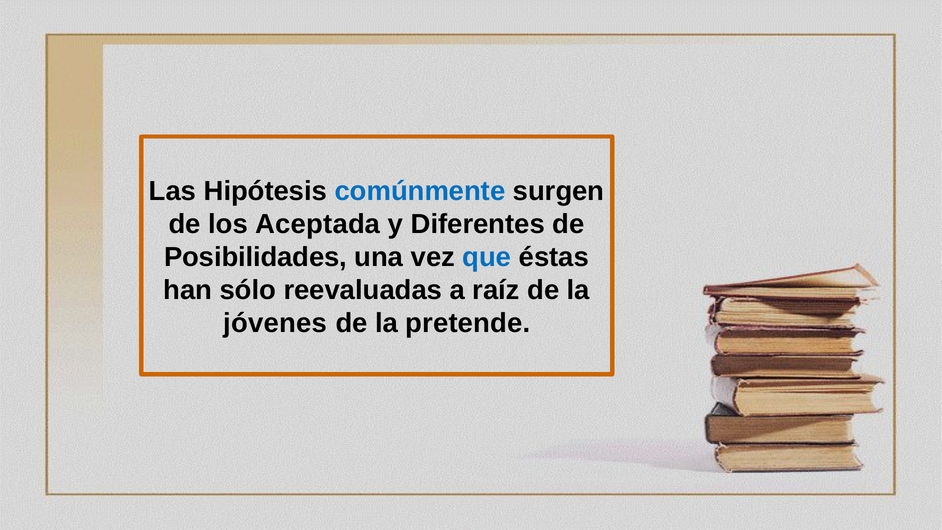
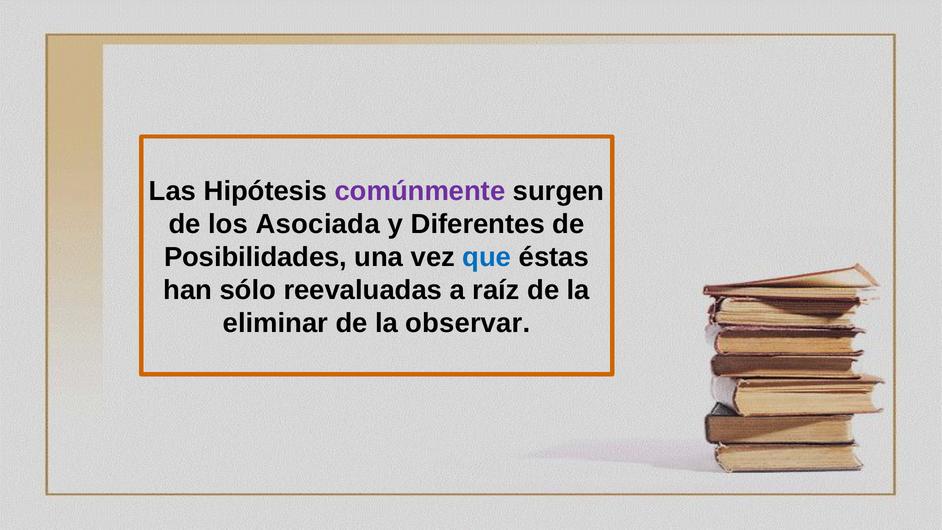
comúnmente colour: blue -> purple (420, 191)
Aceptada: Aceptada -> Asociada (318, 224)
jóvenes: jóvenes -> eliminar (275, 323)
pretende: pretende -> observar (468, 323)
